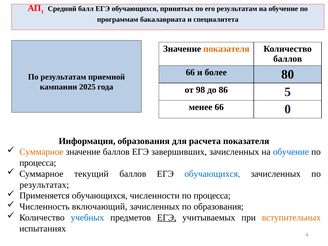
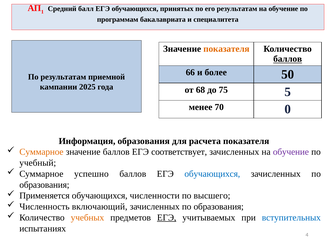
баллов underline: none -> present (288, 59)
80: 80 -> 50 (288, 74)
98: 98 -> 68 (200, 90)
86: 86 -> 75 (223, 90)
менее 66: 66 -> 70 (219, 107)
завершивших: завершивших -> соответствует (179, 152)
обучение colour: blue -> purple (291, 152)
процесса: процесса -> учебный (38, 163)
текущий: текущий -> успешно (91, 174)
результатах: результатах -> образования (44, 185)
процесса: процесса -> высшего (212, 196)
учебных colour: blue -> orange (87, 218)
вступительных colour: orange -> blue (291, 218)
